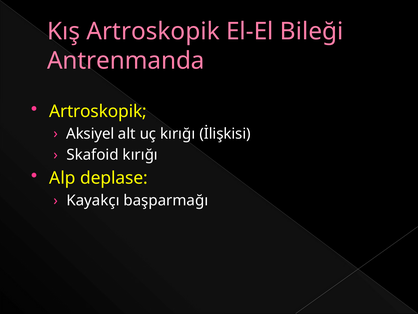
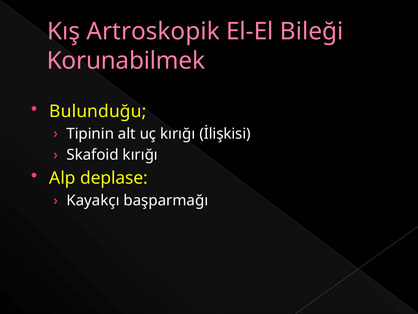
Antrenmanda: Antrenmanda -> Korunabilmek (126, 61)
Artroskopik: Artroskopik -> Bulunduğu (98, 111)
Aksiyel: Aksiyel -> Tipinin (90, 134)
